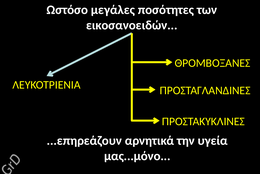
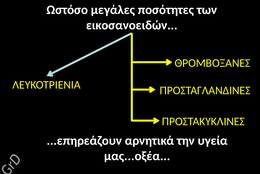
μας...μόνο: μας...μόνο -> μας...οξέα (137, 155)
